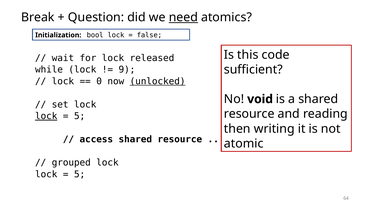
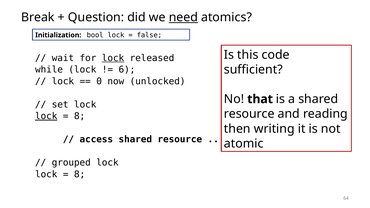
lock underline: none -> present (113, 58)
9: 9 -> 6 (127, 70)
unlocked underline: present -> none (158, 81)
void: void -> that (260, 99)
5: 5 -> 8 (80, 116)
5: 5 -> 8 (80, 174)
